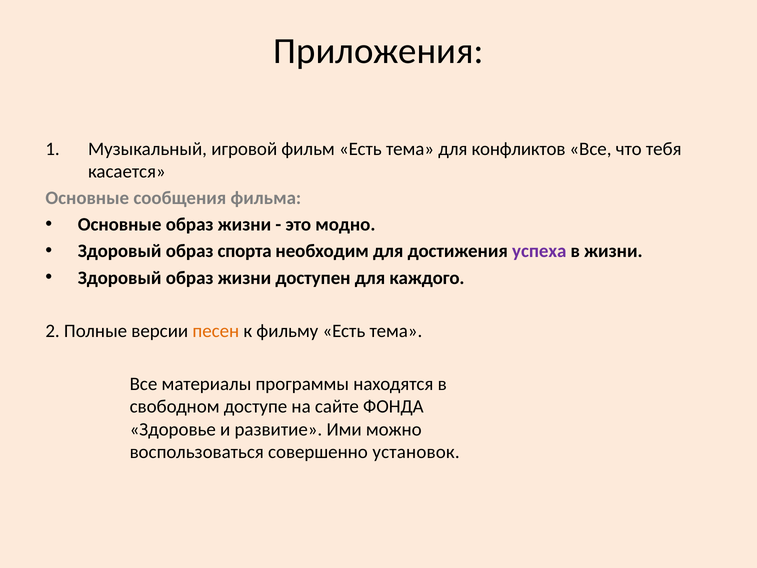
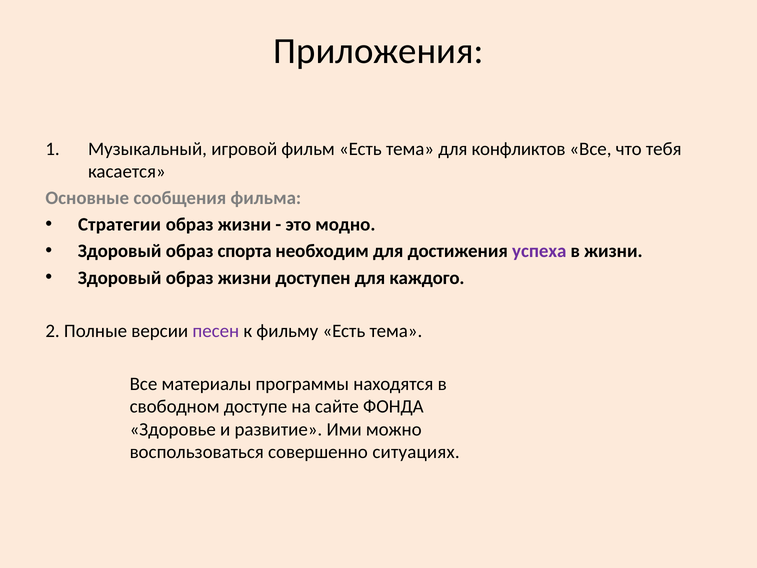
Основные: Основные -> Стратегии (119, 225)
песен colour: orange -> purple (216, 331)
установок: установок -> ситуациях (416, 452)
